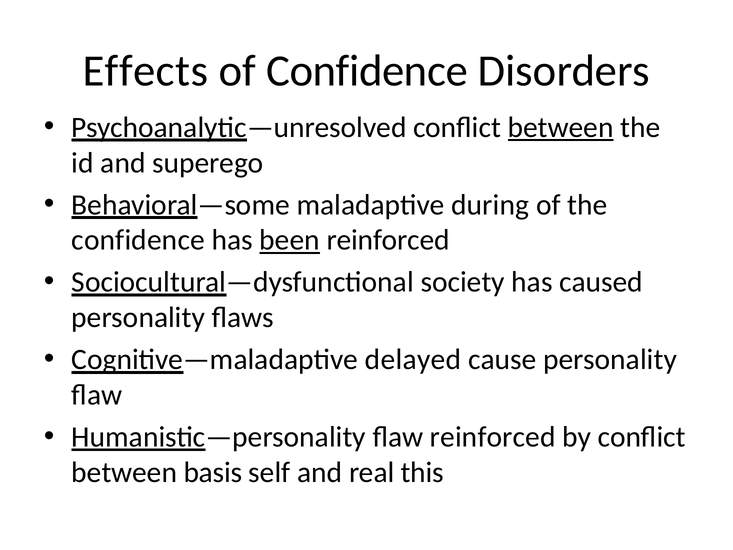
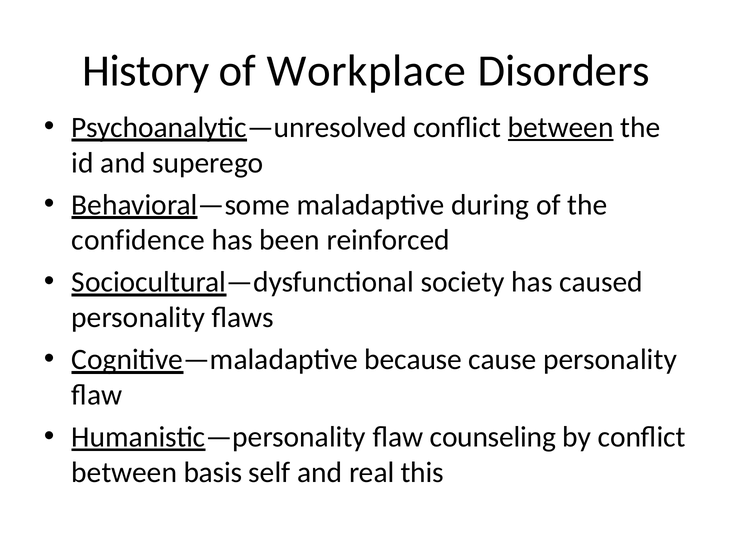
Effects: Effects -> History (146, 71)
of Confidence: Confidence -> Workplace (367, 71)
been underline: present -> none (290, 240)
delayed: delayed -> because (413, 359)
flaw reinforced: reinforced -> counseling (493, 437)
